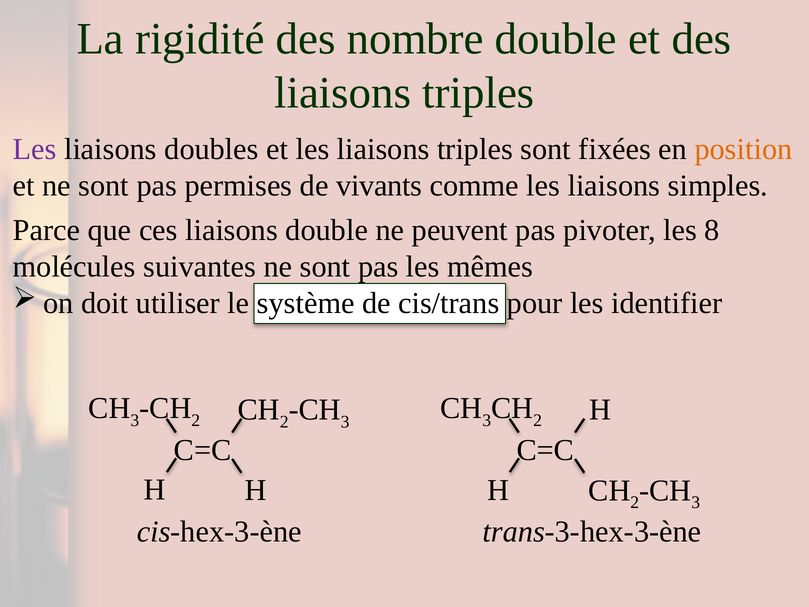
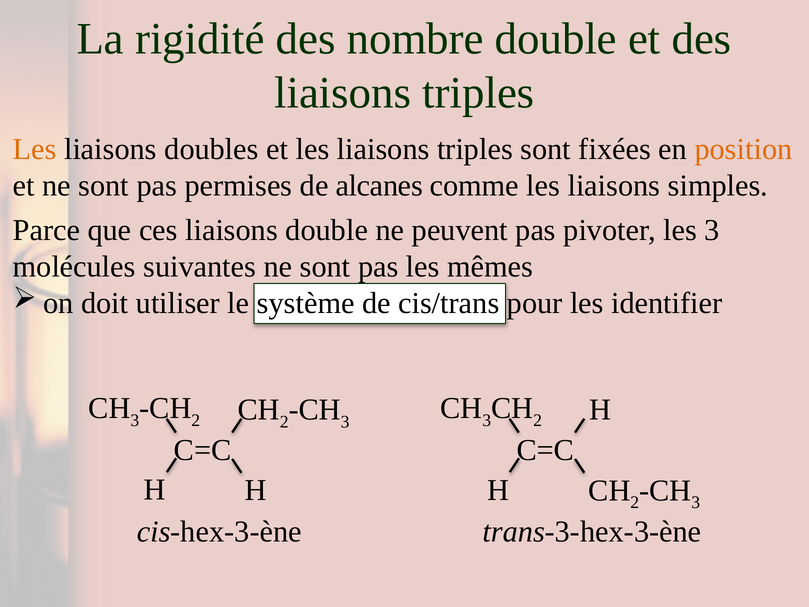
Les colour: purple -> orange (35, 149)
vivants: vivants -> alcanes (379, 186)
les 8: 8 -> 3 (712, 230)
